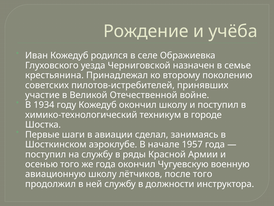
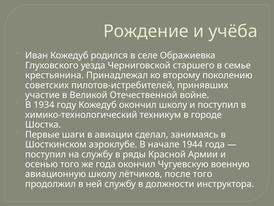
назначен: назначен -> старшего (194, 65)
1957: 1957 -> 1944 (192, 144)
